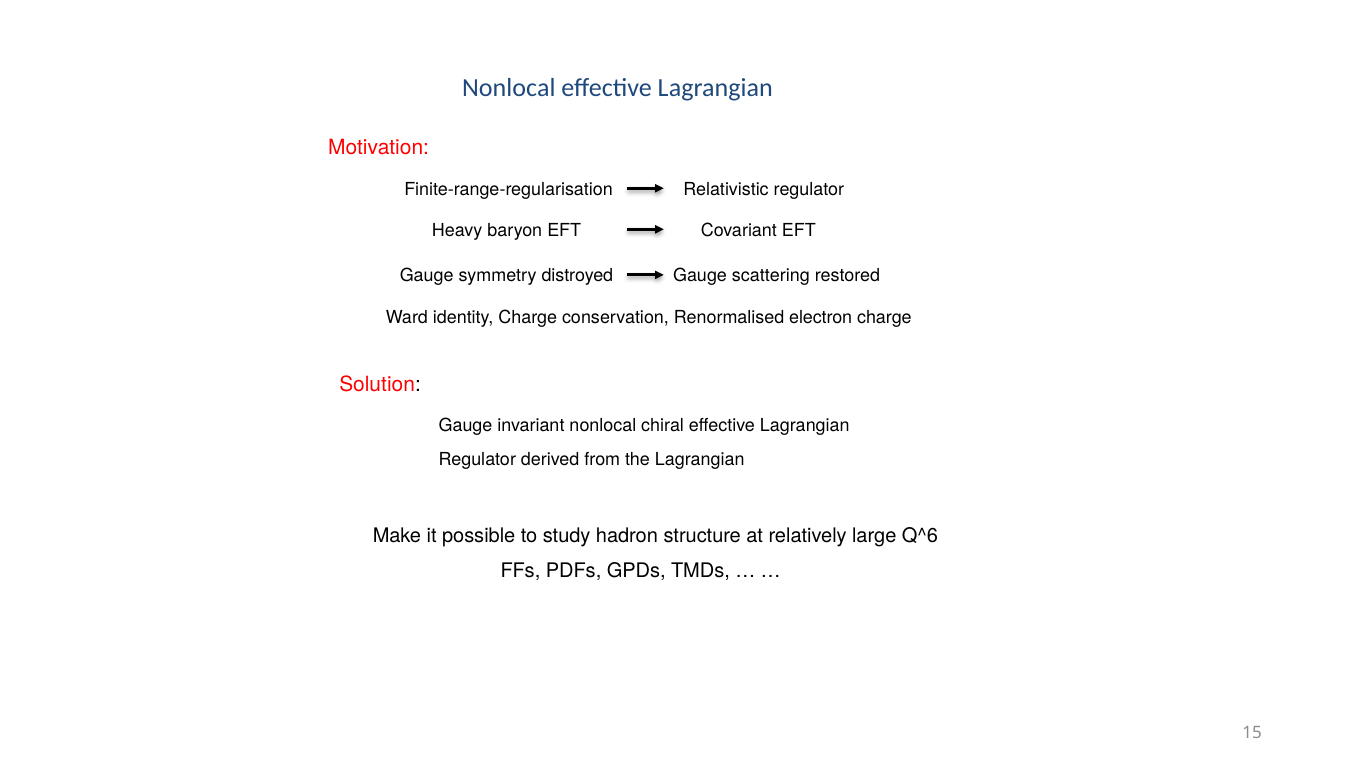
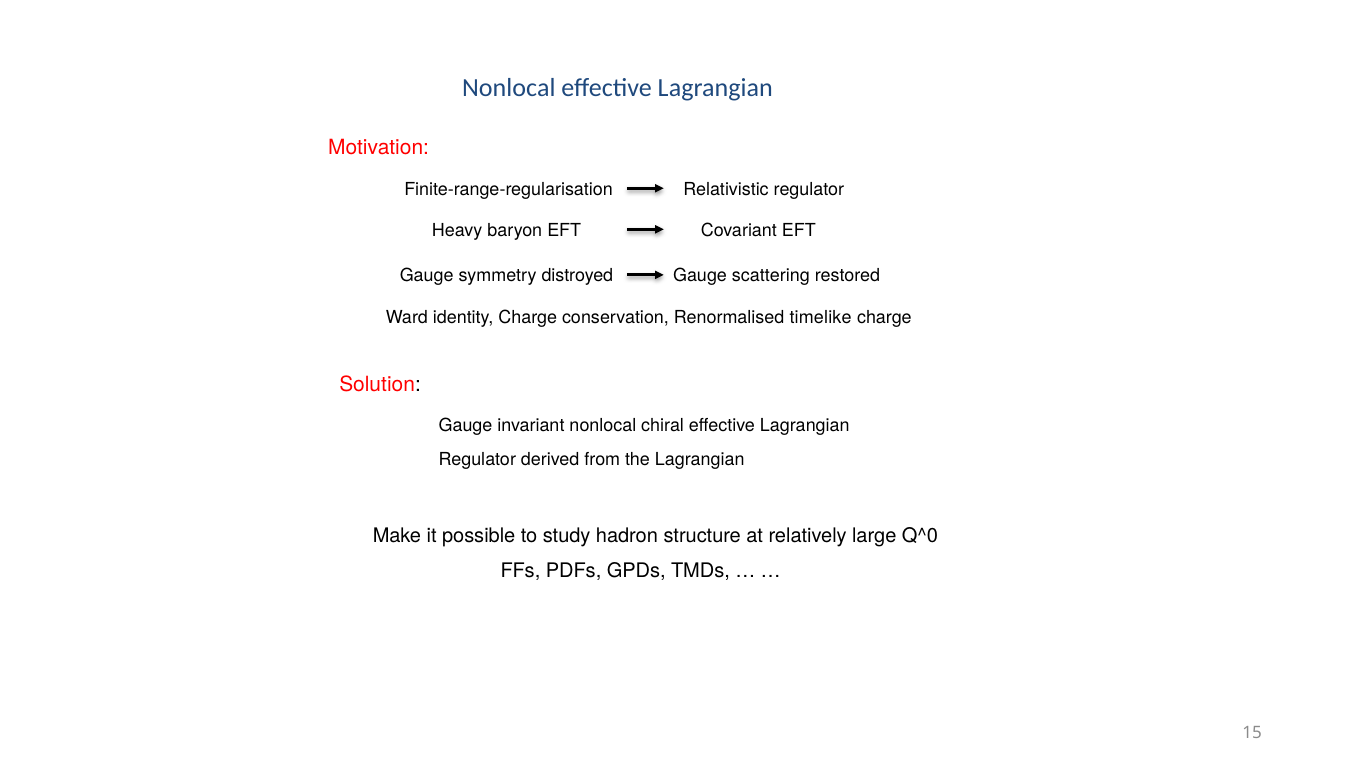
electron: electron -> timelike (821, 317)
Q^6: Q^6 -> Q^0 (920, 536)
